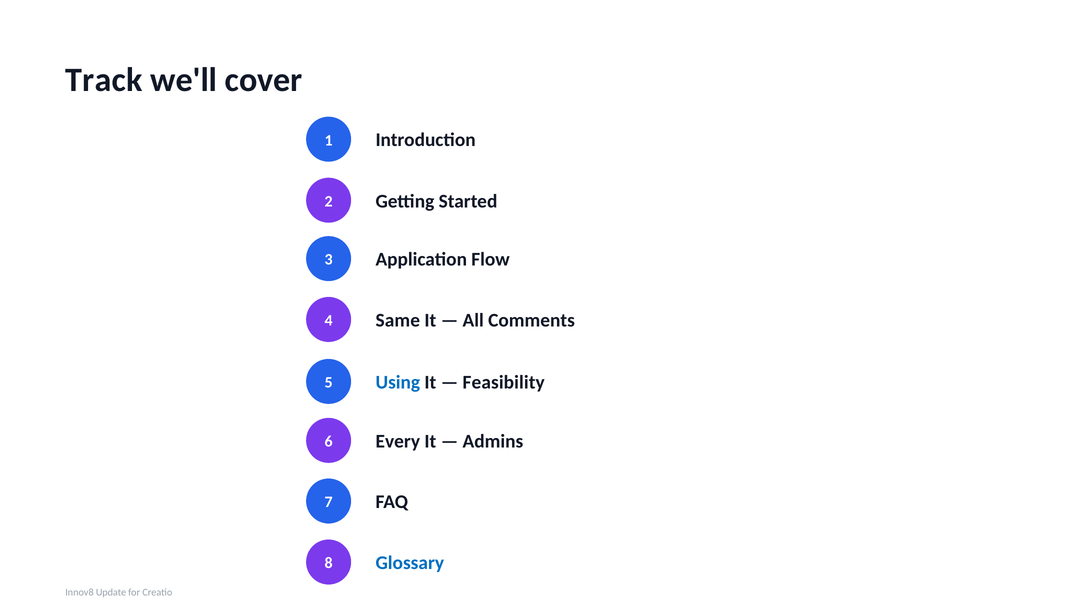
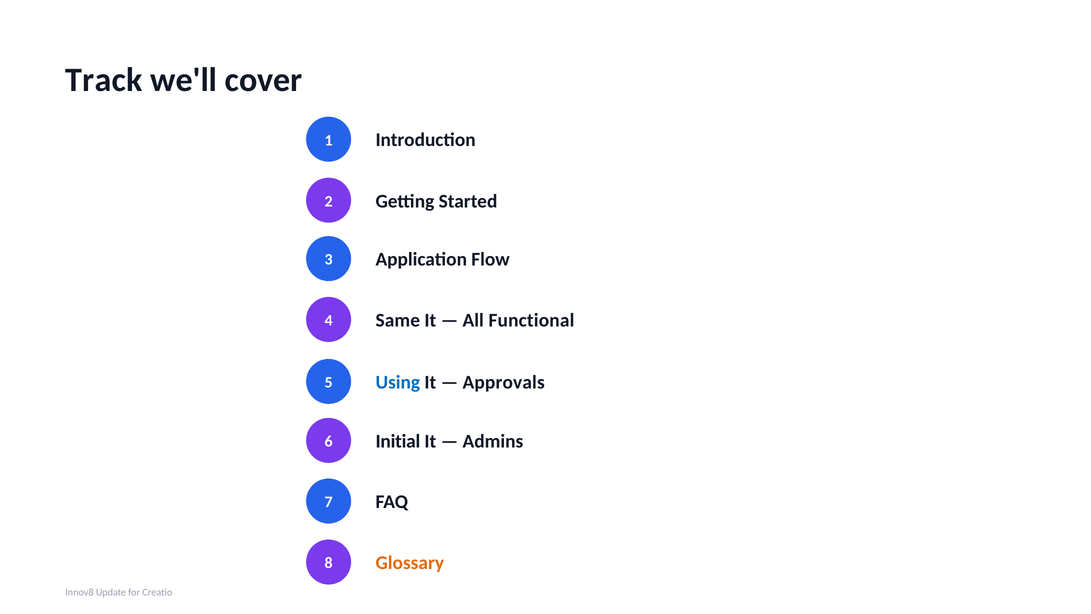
Comments: Comments -> Functional (531, 320)
Feasibility: Feasibility -> Approvals (504, 382)
Every: Every -> Initial (398, 441)
Glossary colour: blue -> orange (410, 563)
